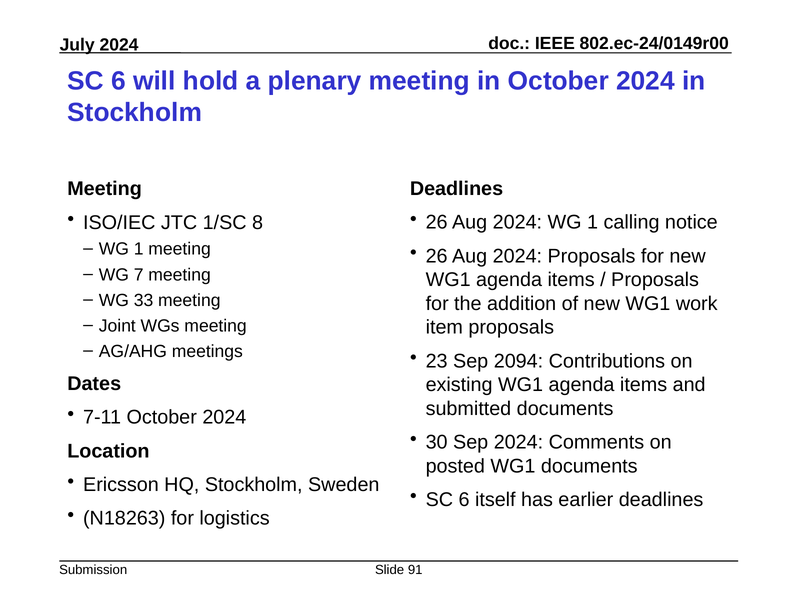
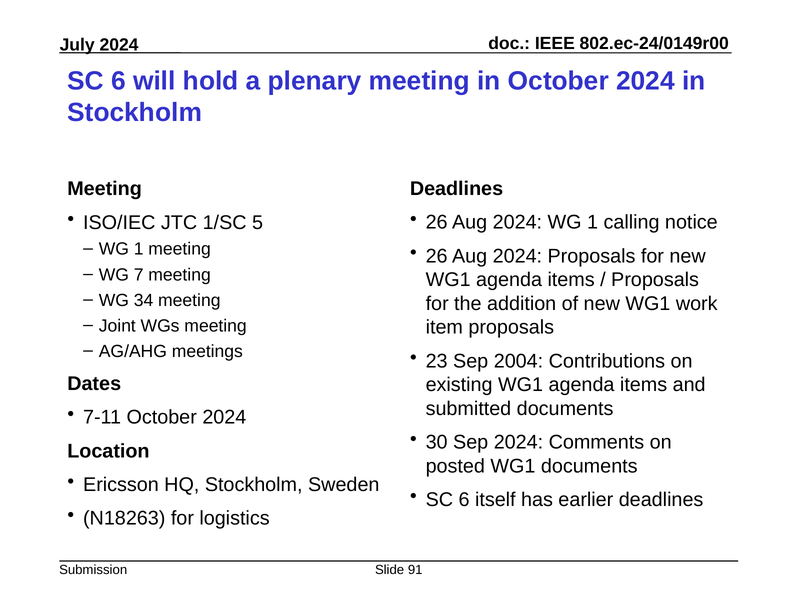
8: 8 -> 5 (258, 222)
33: 33 -> 34 (144, 300)
2094: 2094 -> 2004 (518, 361)
